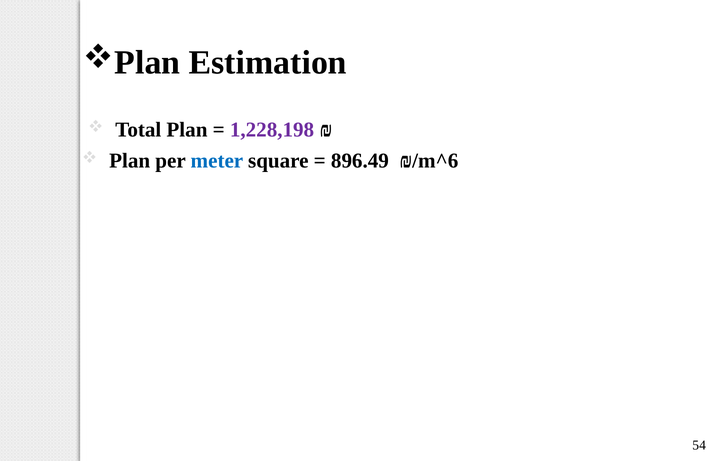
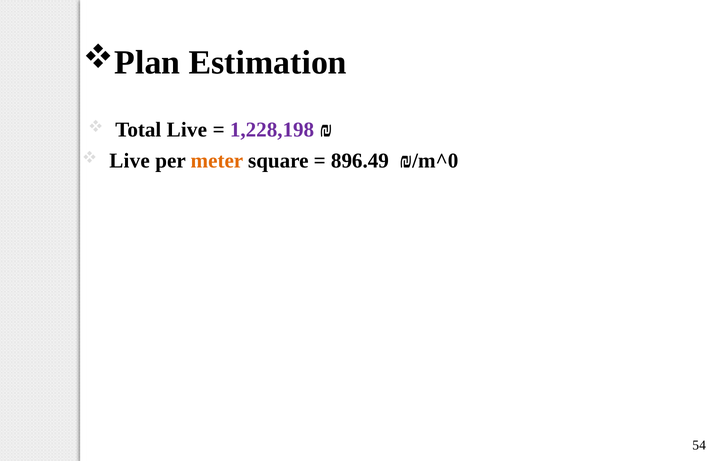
Total Plan: Plan -> Live (187, 130)
Plan: Plan -> Live (130, 161)
meter colour: blue -> orange (217, 161)
₪/m^6: ₪/m^6 -> ₪/m^0 (429, 161)
